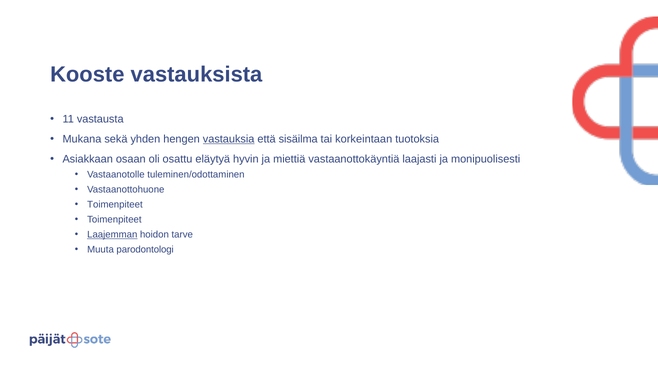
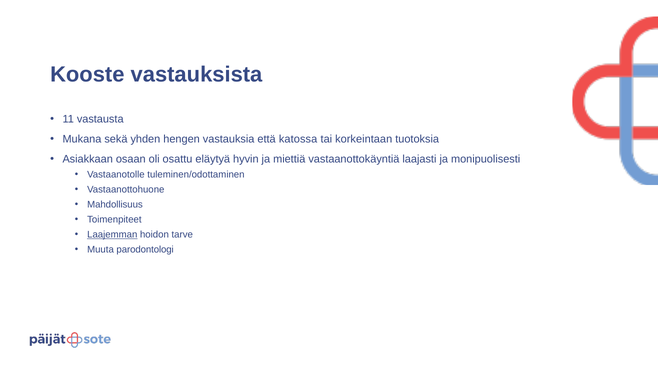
vastauksia underline: present -> none (229, 139)
sisäilma: sisäilma -> katossa (298, 139)
Toimenpiteet: Toimenpiteet -> Mahdollisuus (115, 205)
